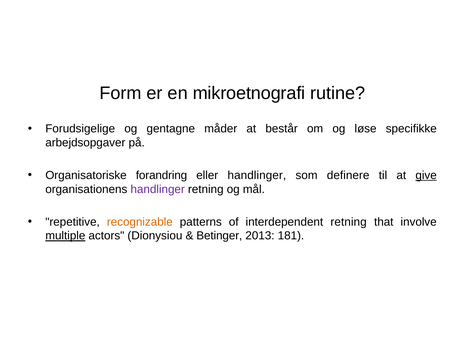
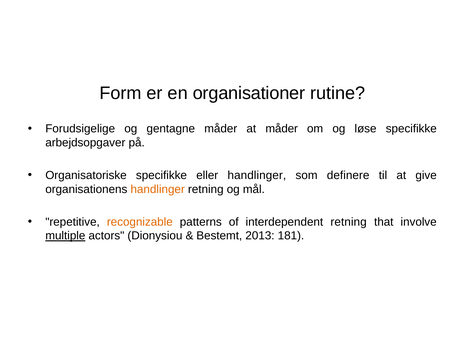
mikroetnografi: mikroetnografi -> organisationer (249, 93)
at består: består -> måder (282, 129)
Organisatoriske forandring: forandring -> specifikke (161, 175)
give underline: present -> none (426, 175)
handlinger colour: purple -> orange (158, 189)
Betinger: Betinger -> Bestemt (219, 236)
